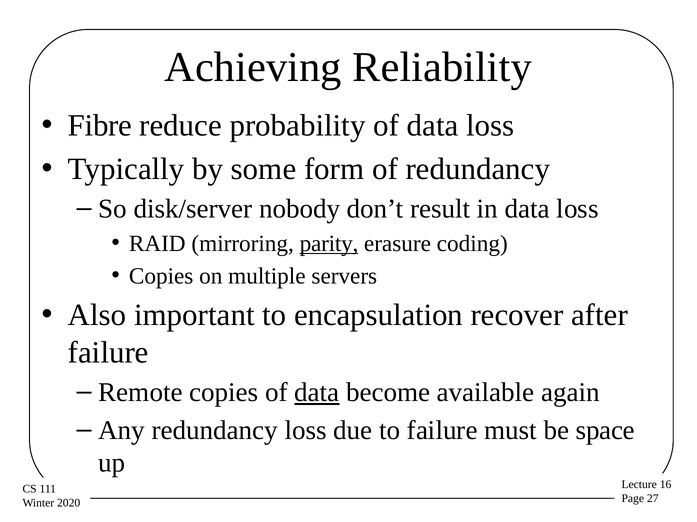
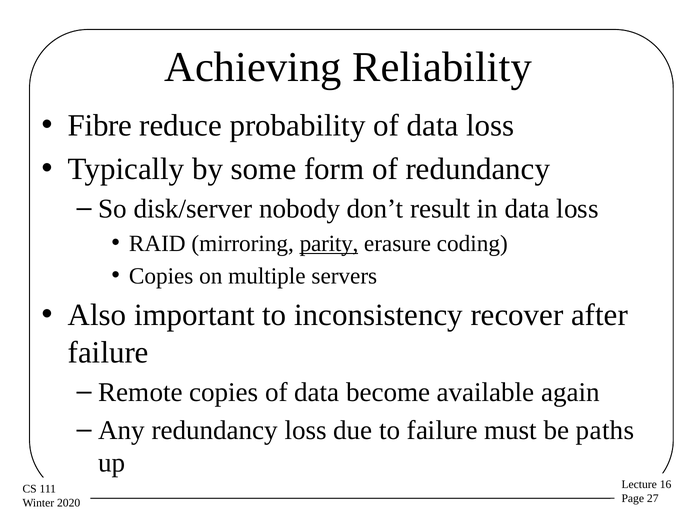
encapsulation: encapsulation -> inconsistency (379, 316)
data underline: present -> none (317, 393)
space: space -> paths (605, 431)
